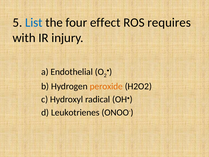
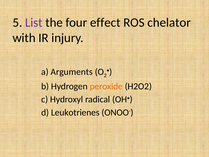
List colour: blue -> purple (34, 22)
requires: requires -> chelator (169, 22)
Endothelial: Endothelial -> Arguments (72, 72)
